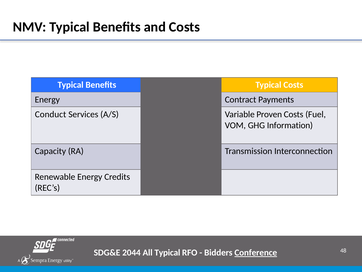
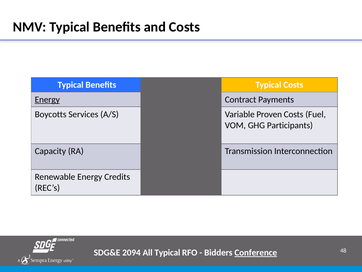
Energy underline: none -> present (47, 99)
Conduct: Conduct -> Boycotts (51, 114)
Information: Information -> Participants (290, 125)
2044: 2044 -> 2094 (131, 252)
